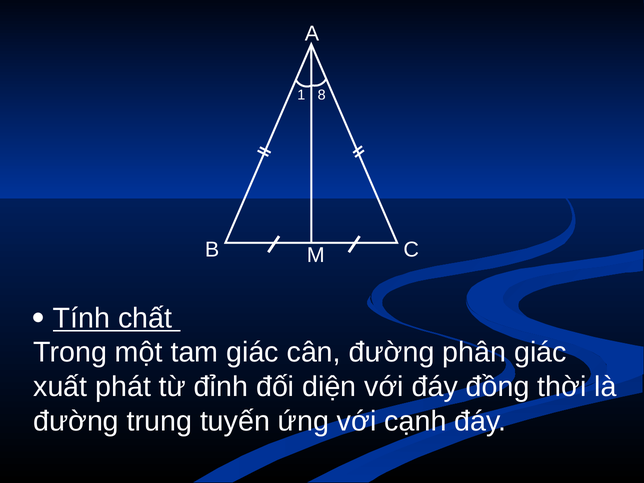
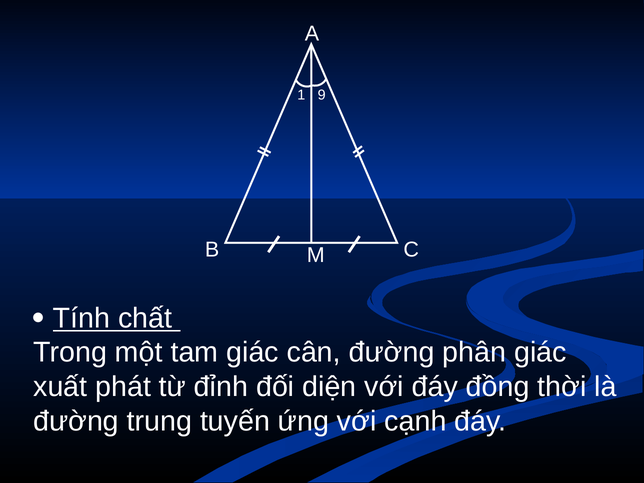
8: 8 -> 9 (322, 95)
